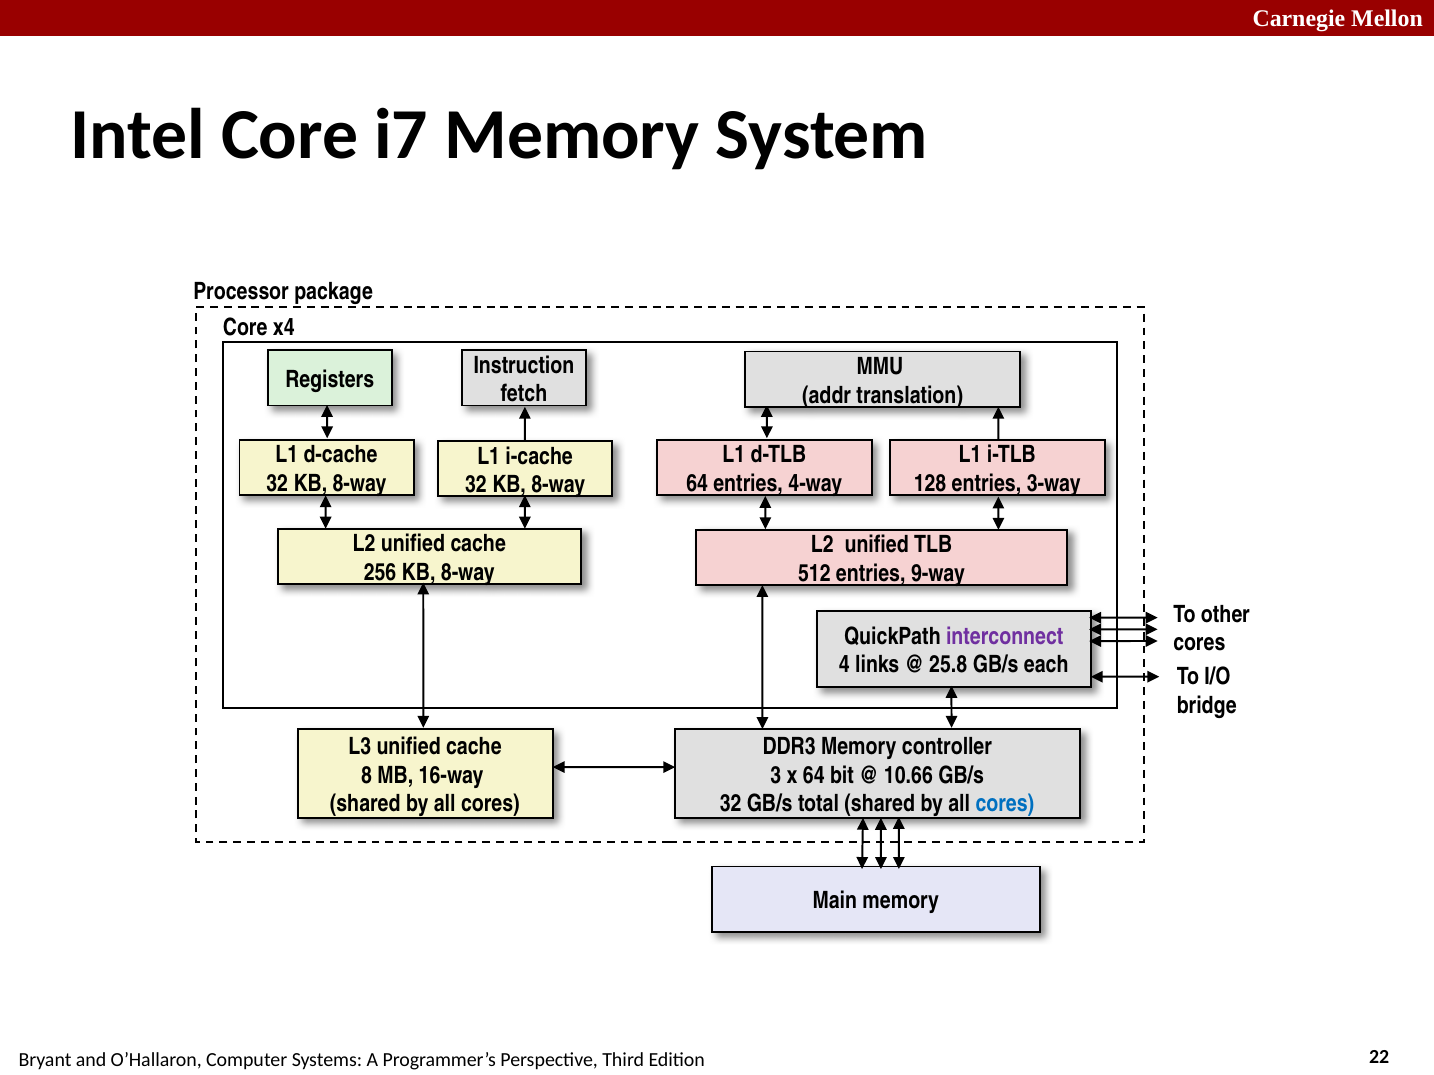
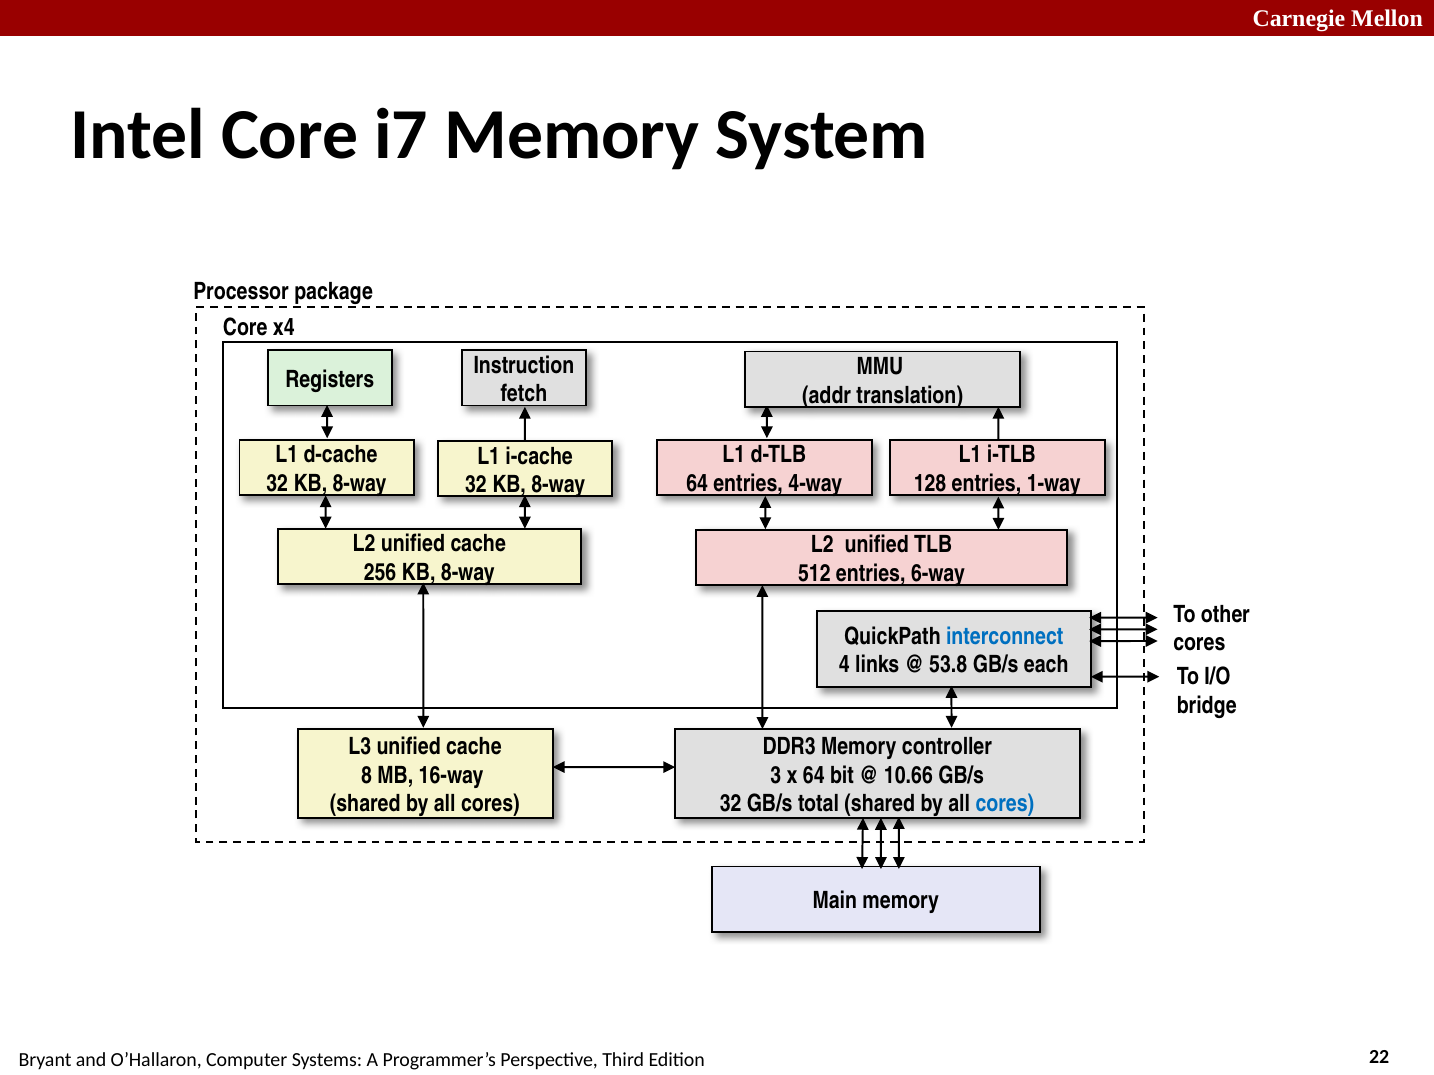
3-way: 3-way -> 1-way (1054, 484)
9-way: 9-way -> 6-way (938, 574)
interconnect colour: purple -> blue (1005, 637)
25.8: 25.8 -> 53.8 (948, 665)
